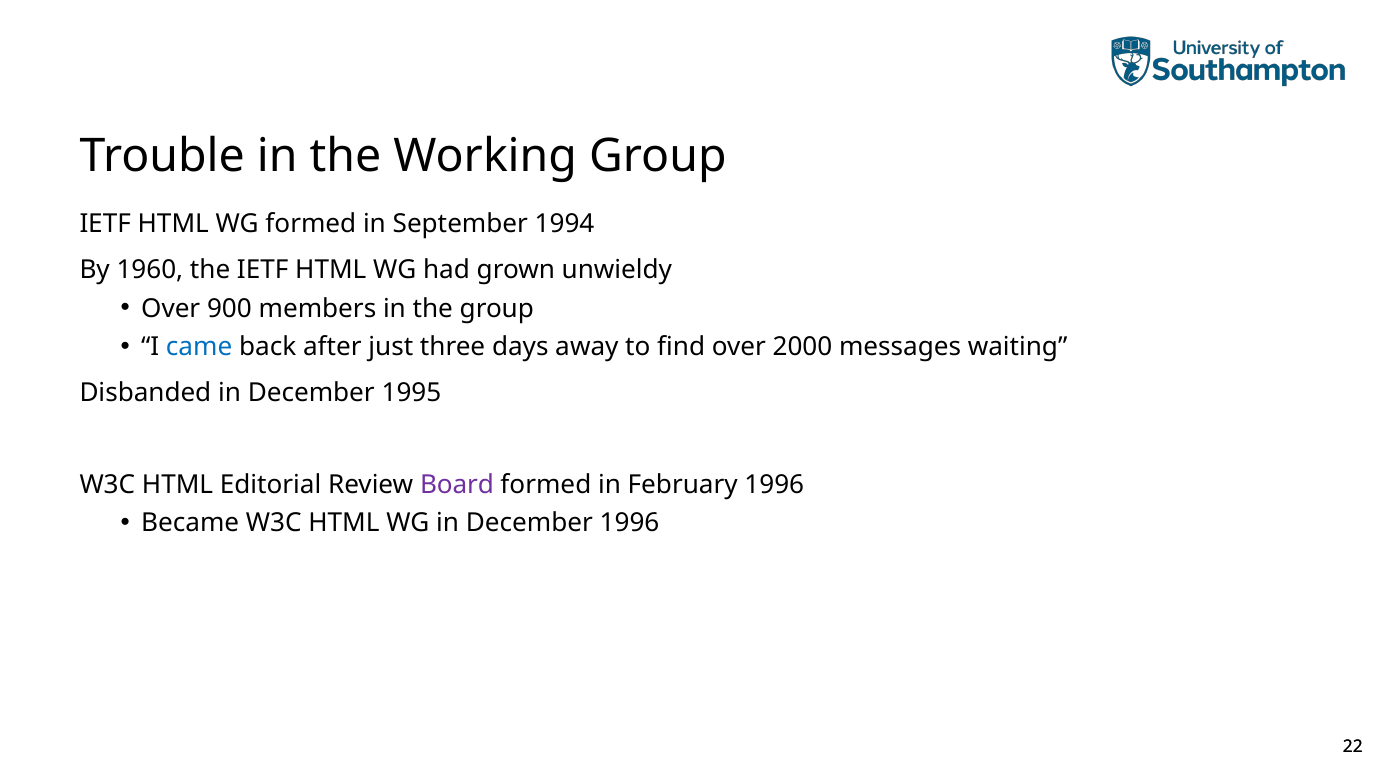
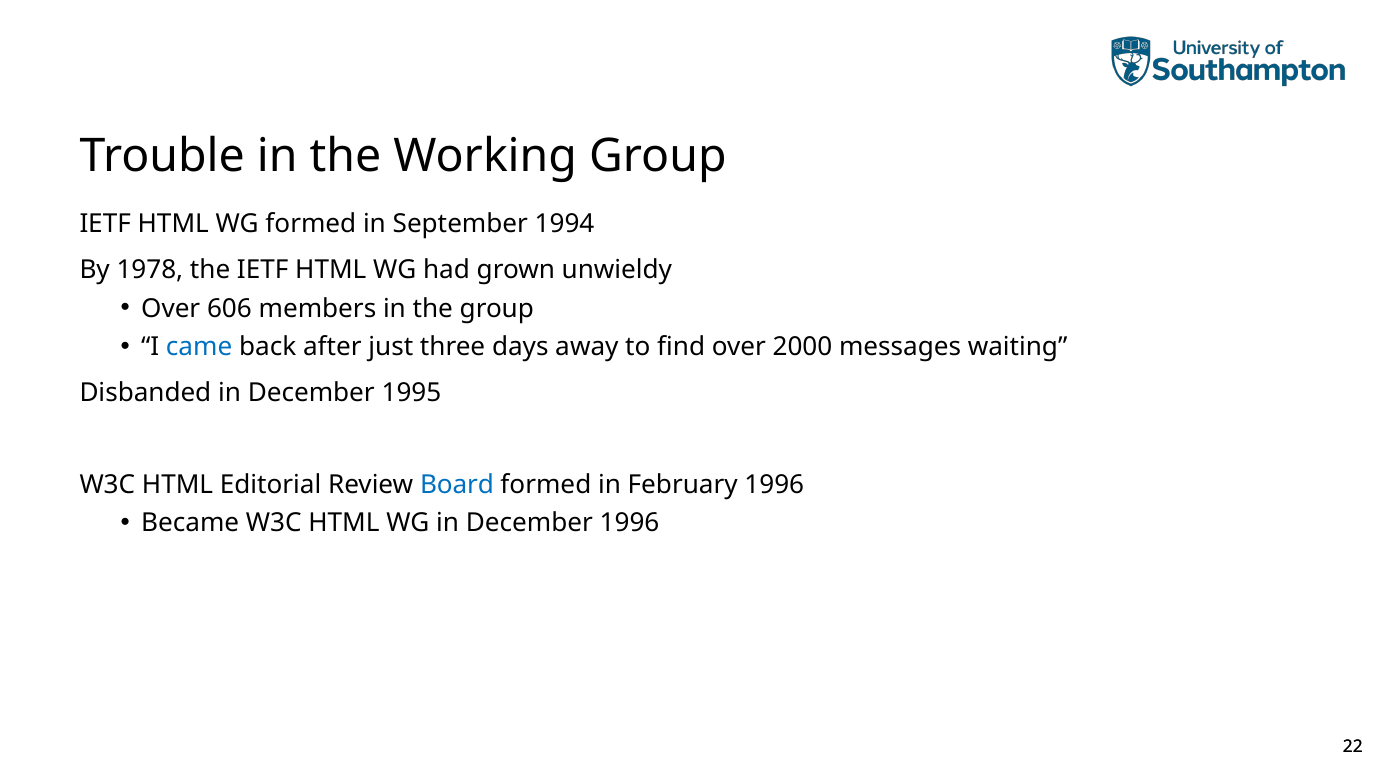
1960: 1960 -> 1978 (150, 270)
900: 900 -> 606 (229, 309)
Board colour: purple -> blue (457, 485)
